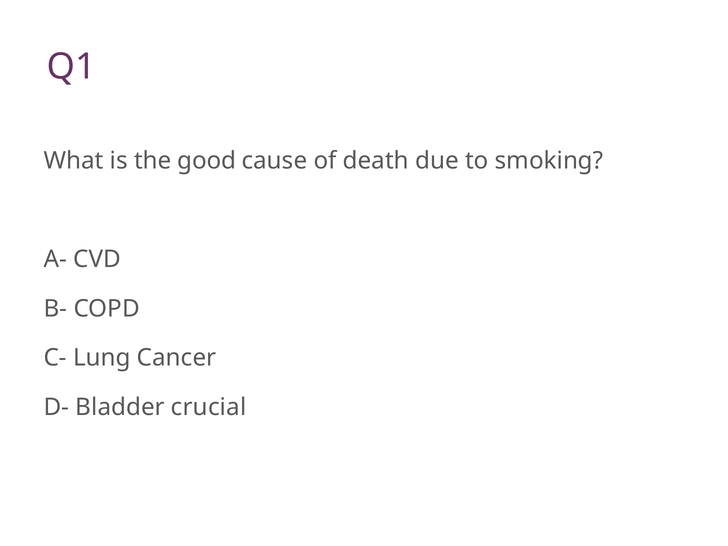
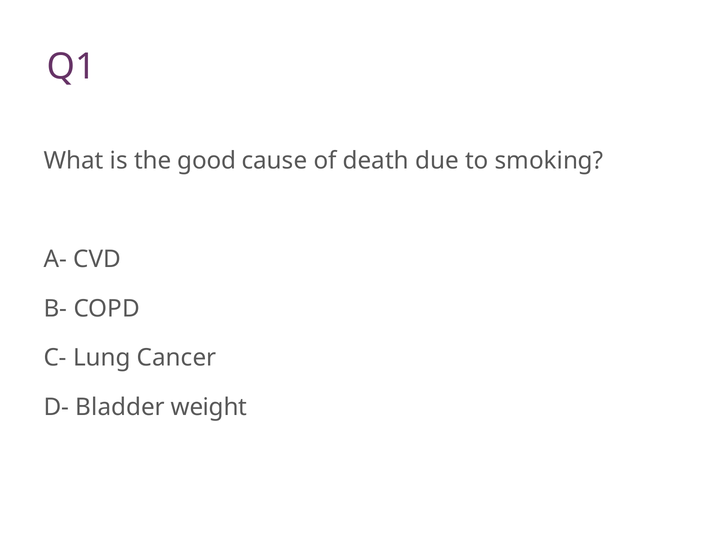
crucial: crucial -> weight (209, 407)
